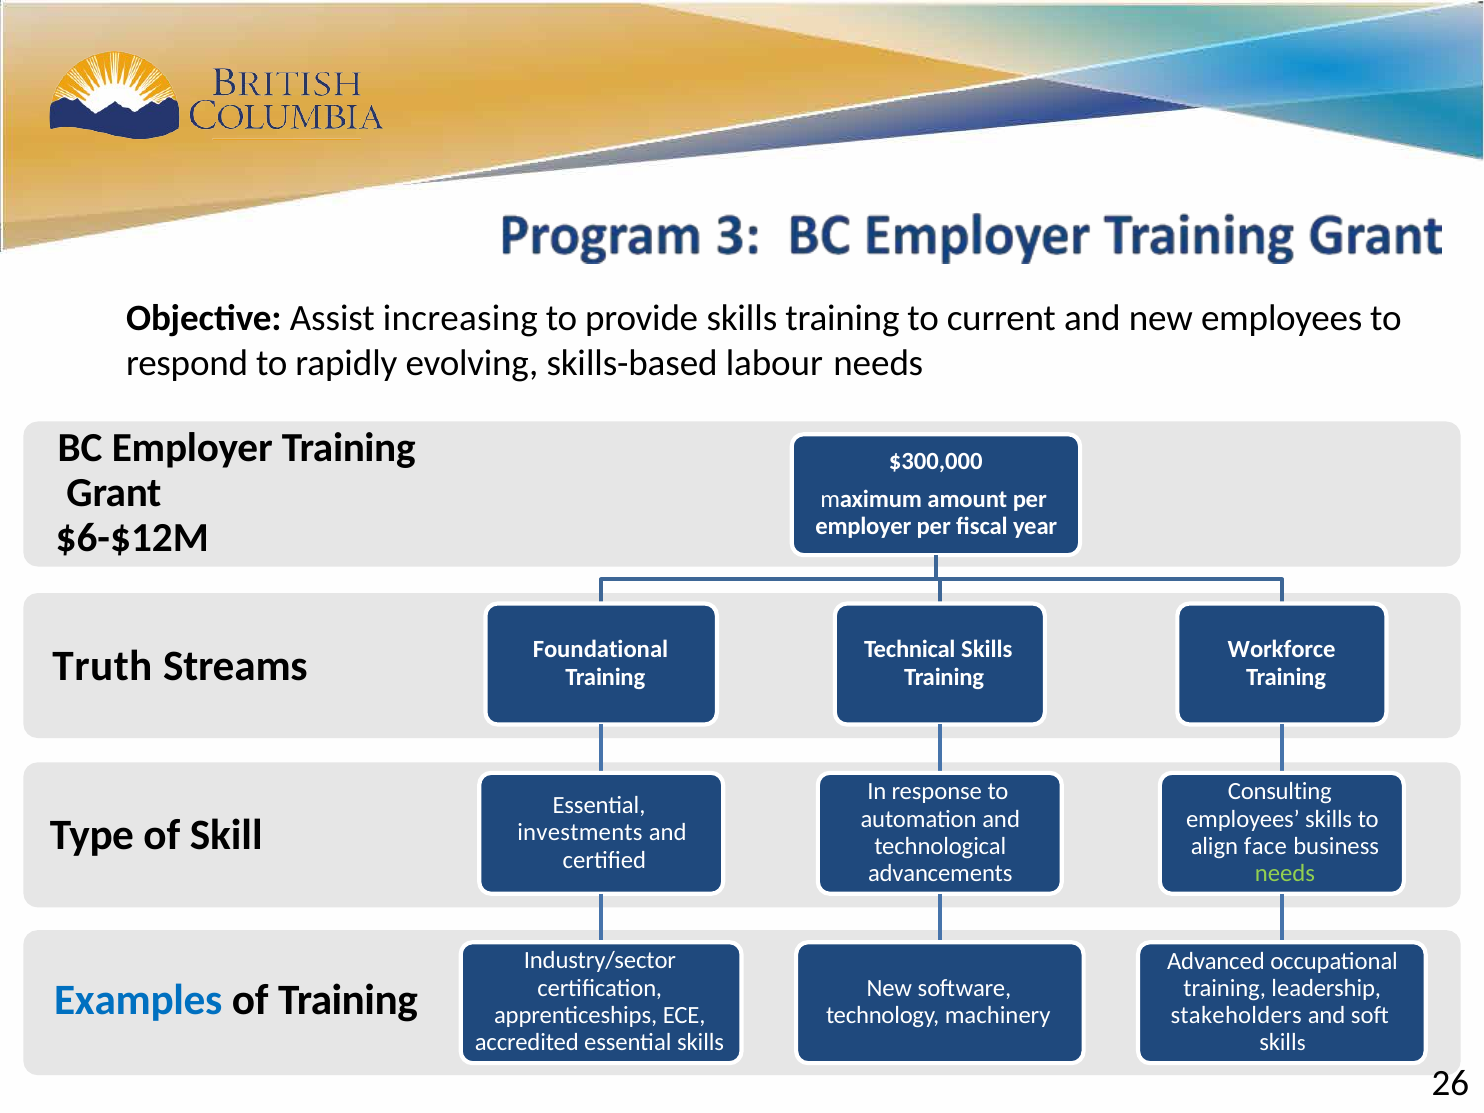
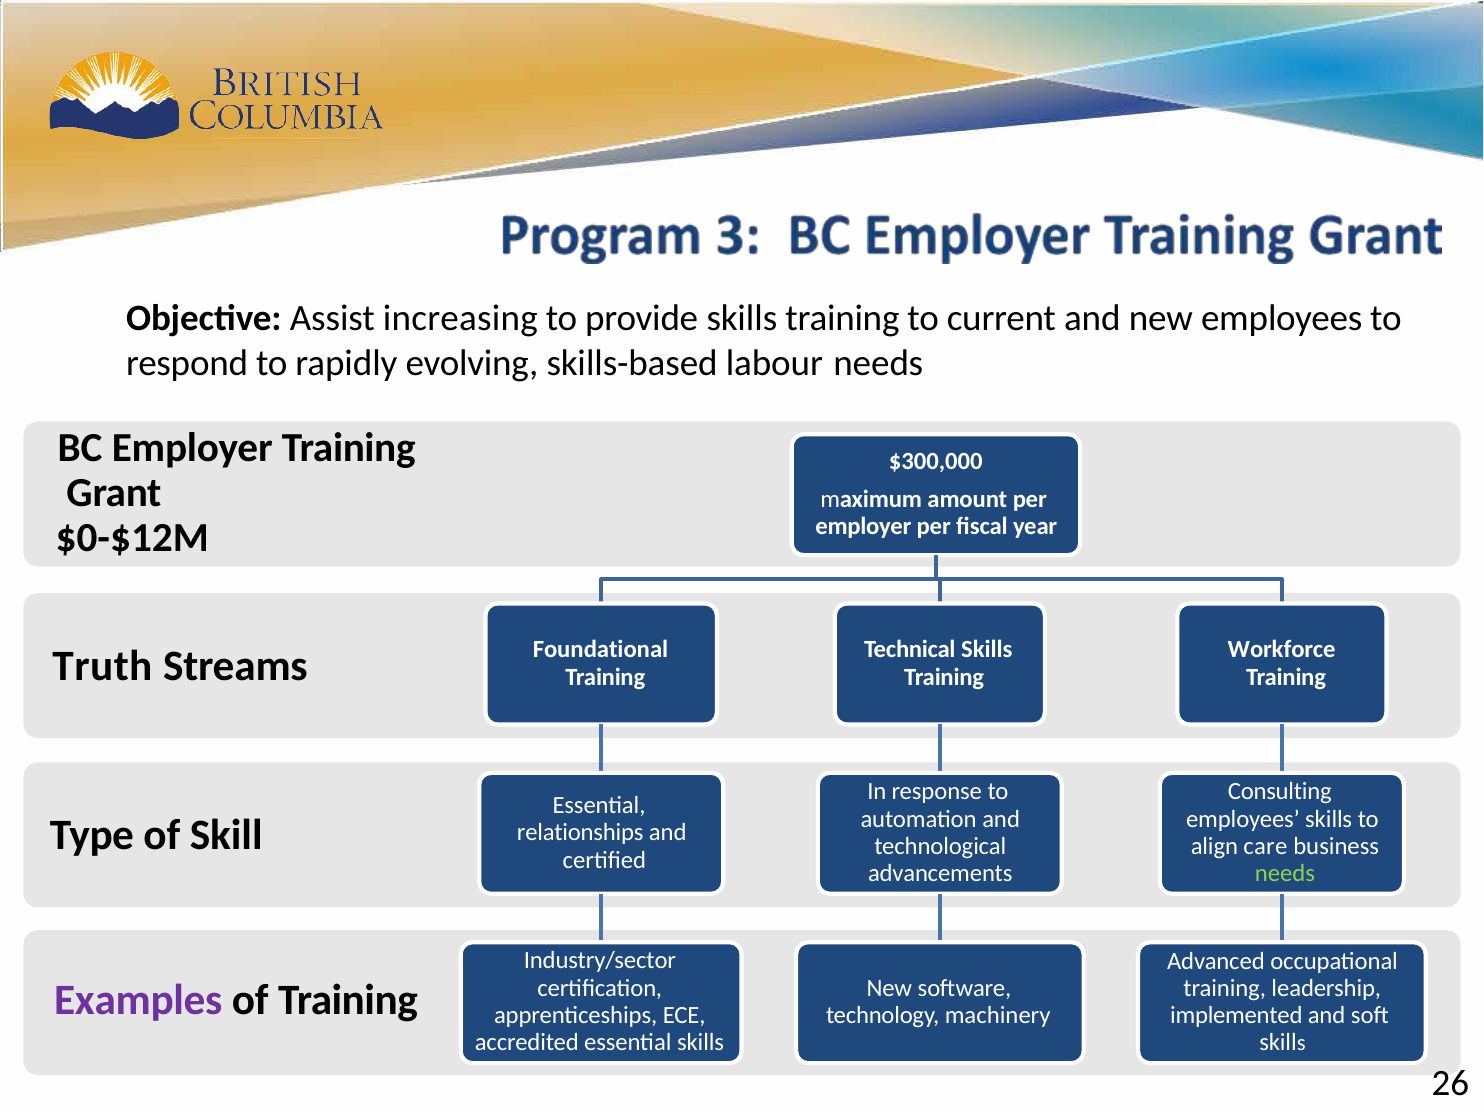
$6-$12M: $6-$12M -> $0-$12M (132, 537)
investments: investments -> relationships (580, 833)
face: face -> care (1265, 846)
Examples colour: blue -> purple (138, 1001)
stakeholders: stakeholders -> implemented (1236, 1016)
